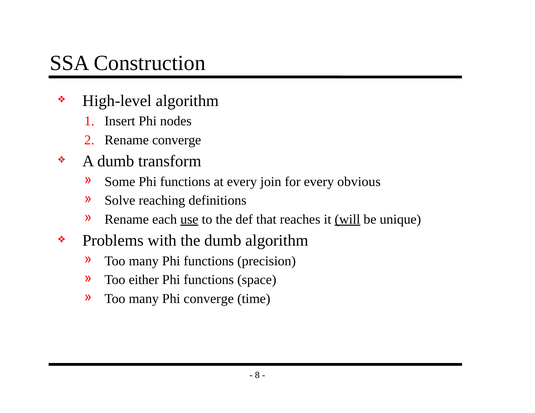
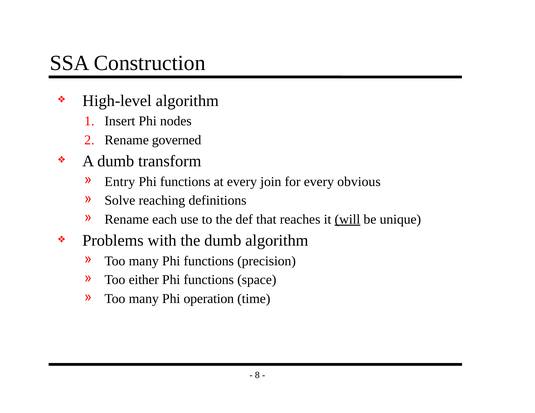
Rename converge: converge -> governed (177, 140)
Some: Some -> Entry (120, 182)
use underline: present -> none (189, 220)
Phi converge: converge -> operation (209, 299)
